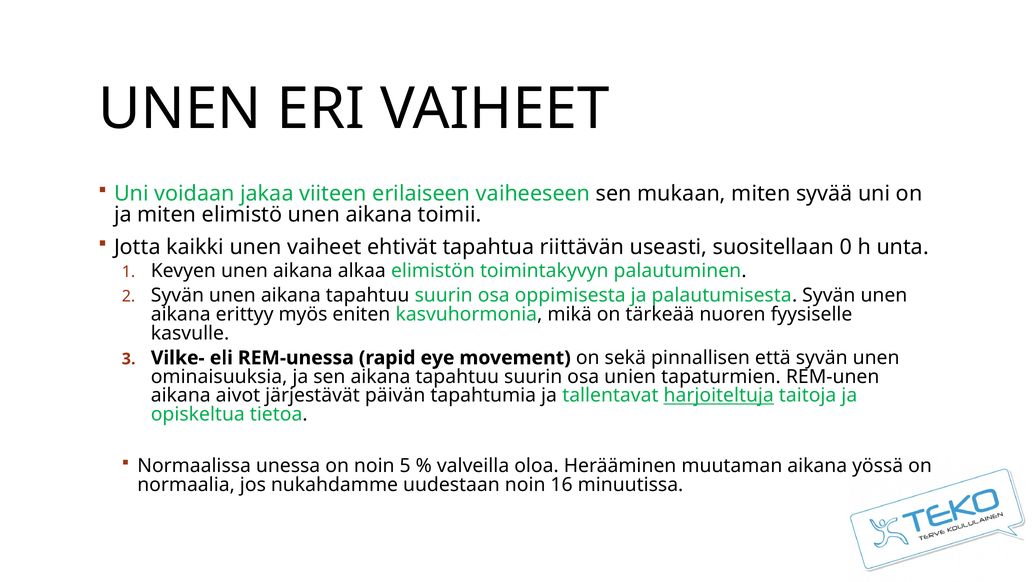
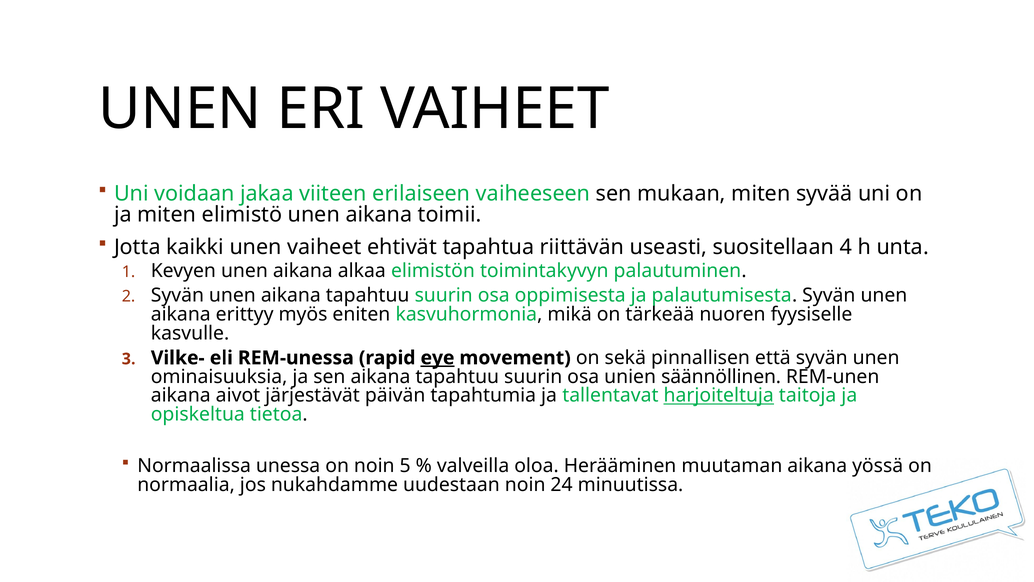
0: 0 -> 4 (846, 247)
eye underline: none -> present (437, 358)
tapaturmien: tapaturmien -> säännöllinen (721, 376)
16: 16 -> 24 (562, 484)
